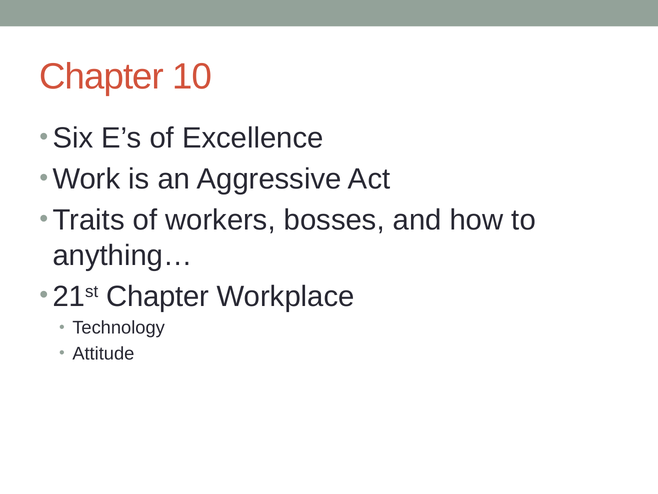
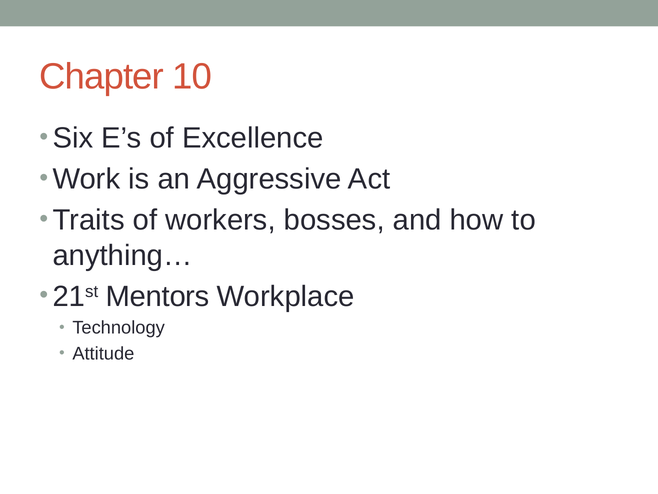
Chapter: Chapter -> Mentors (158, 296)
